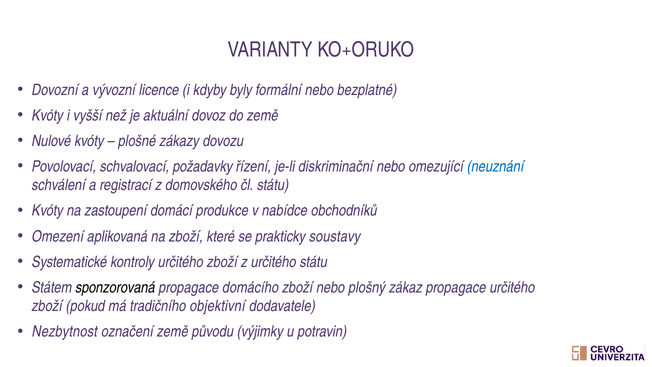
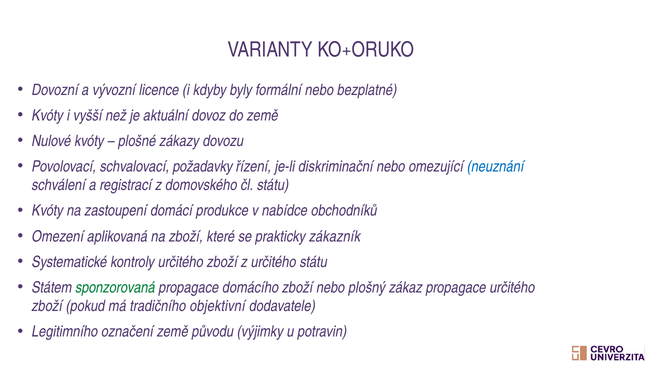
soustavy: soustavy -> zákazník (335, 236)
sponzorovaná colour: black -> green (115, 287)
Nezbytnost: Nezbytnost -> Legitimního (65, 332)
